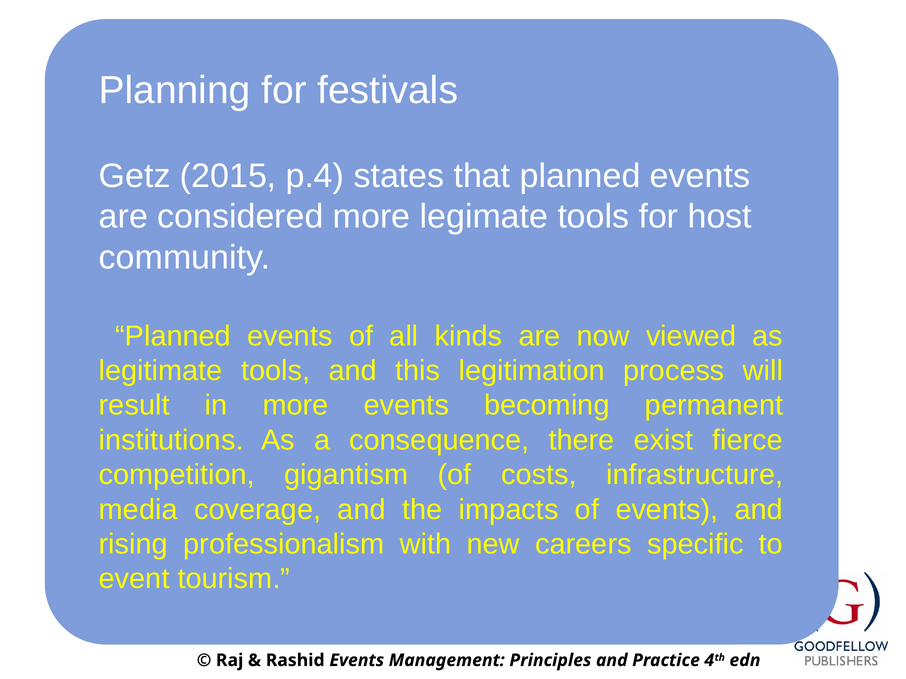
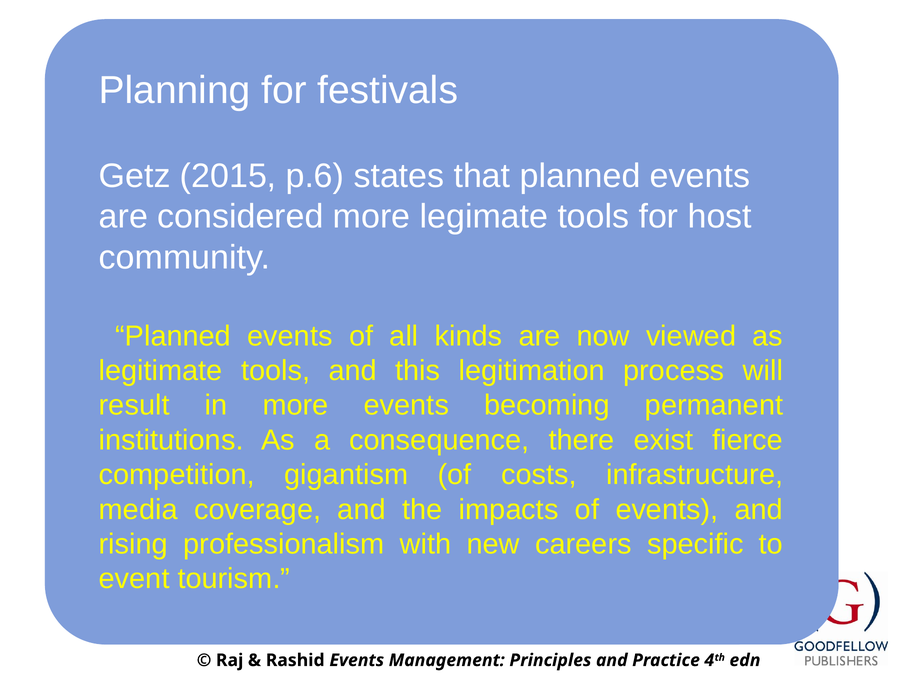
p.4: p.4 -> p.6 (315, 176)
